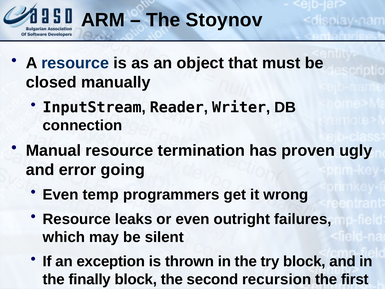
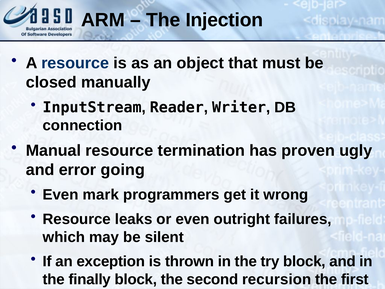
Stoynov: Stoynov -> Injection (224, 20)
temp: temp -> mark (101, 195)
